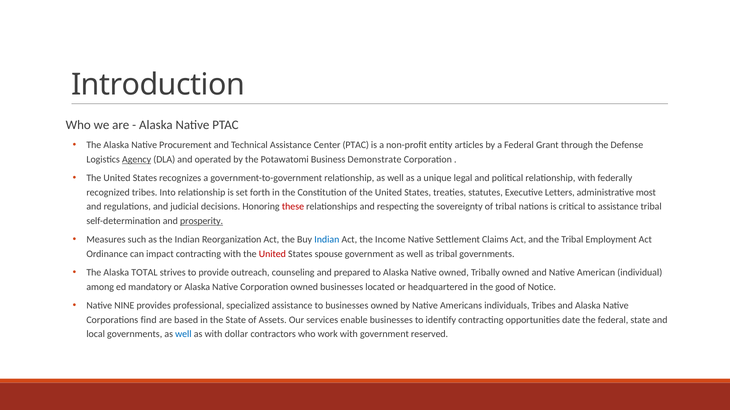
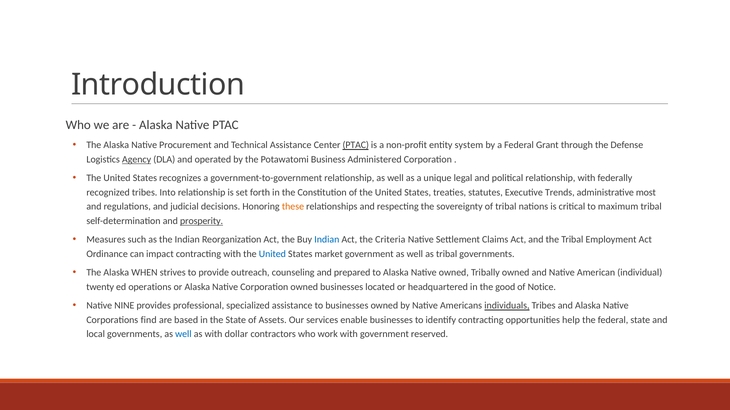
PTAC underline: none -> present (356, 145)
articles: articles -> system (469, 145)
Demonstrate: Demonstrate -> Administered (375, 160)
Letters: Letters -> Trends (560, 193)
these colour: red -> orange (293, 207)
to assistance: assistance -> maximum (618, 207)
Income: Income -> Criteria (390, 240)
United colour: red -> blue (272, 254)
spouse: spouse -> market (329, 254)
TOTAL: TOTAL -> WHEN (144, 273)
among: among -> twenty (100, 287)
mandatory: mandatory -> operations (150, 287)
individuals underline: none -> present (507, 306)
date: date -> help (571, 320)
